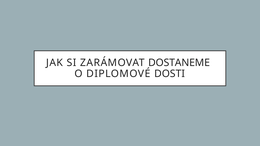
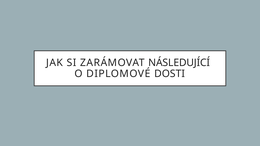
DOSTANEME: DOSTANEME -> NÁSLEDUJÍCÍ (179, 63)
